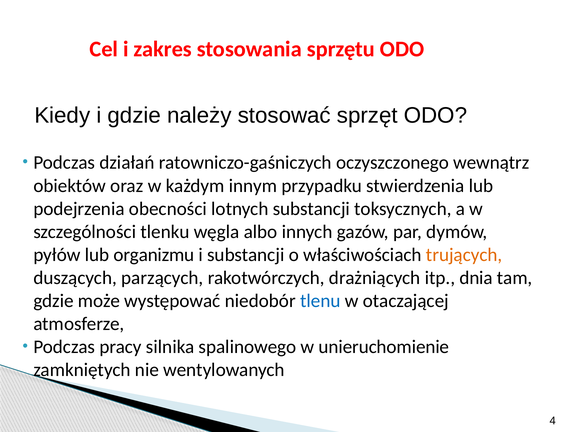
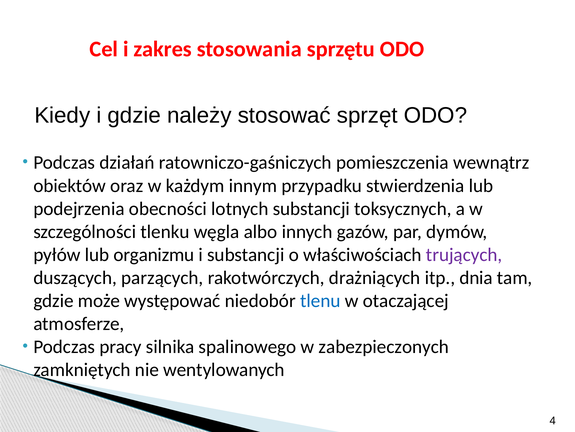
oczyszczonego: oczyszczonego -> pomieszczenia (392, 162)
trujących colour: orange -> purple (464, 254)
unieruchomienie: unieruchomienie -> zabezpieczonych (384, 346)
